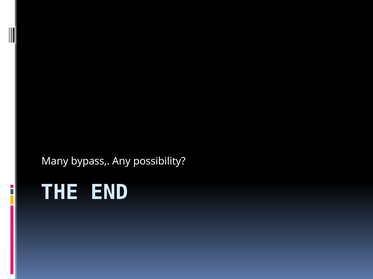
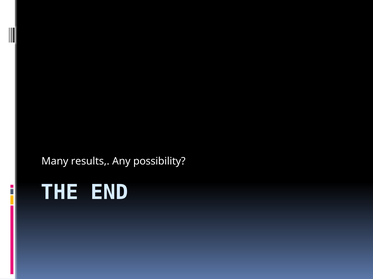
bypass: bypass -> results (90, 162)
